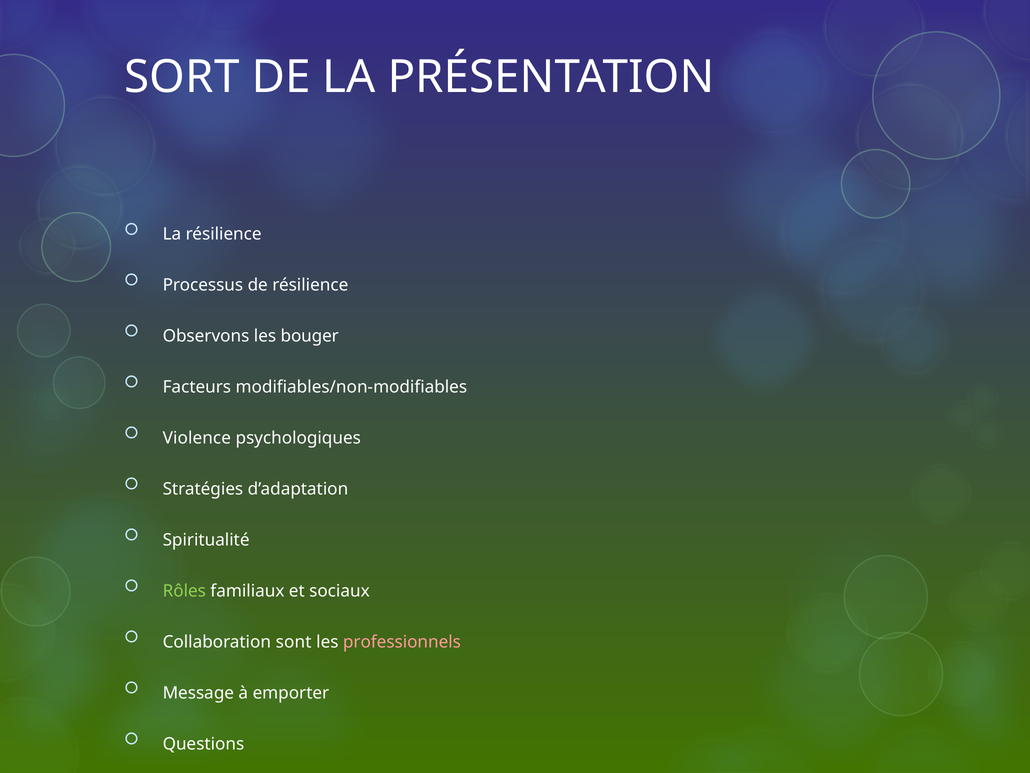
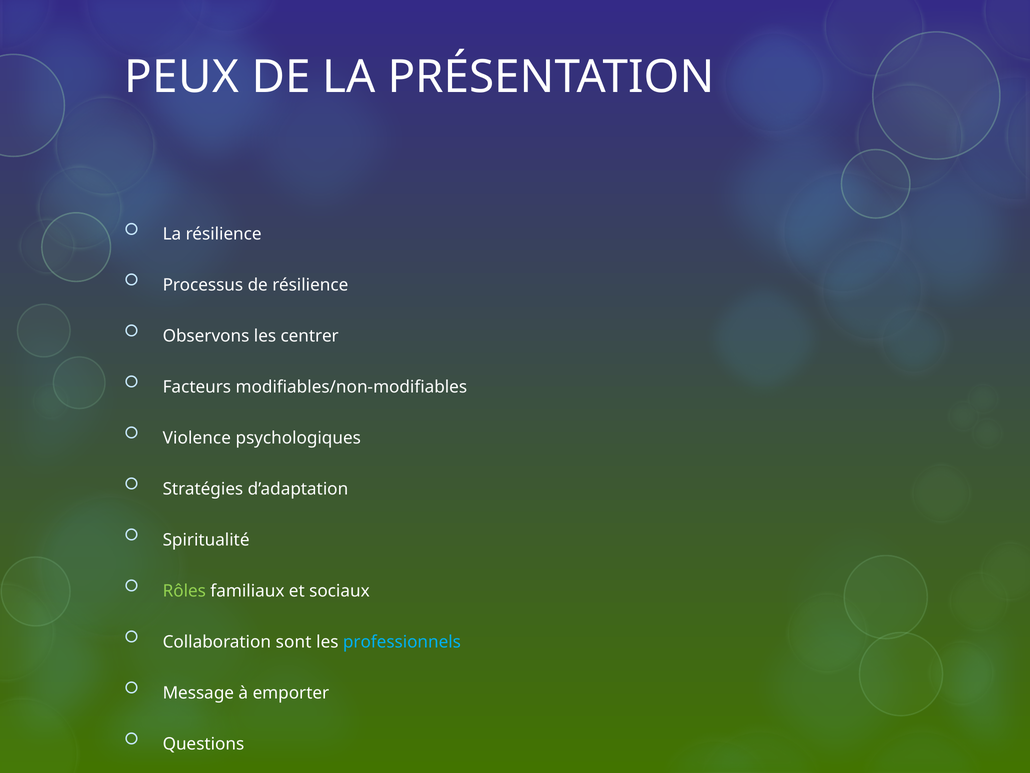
SORT: SORT -> PEUX (182, 77)
bouger: bouger -> centrer (310, 336)
professionnels colour: pink -> light blue (402, 642)
